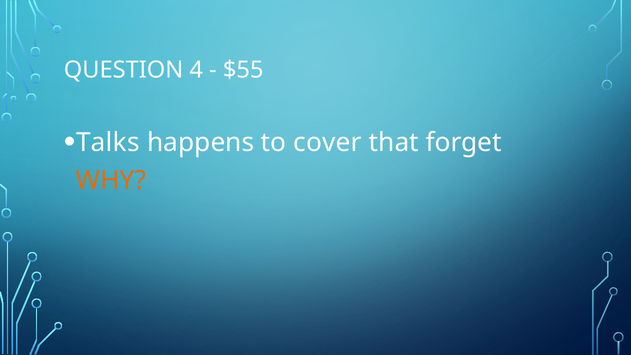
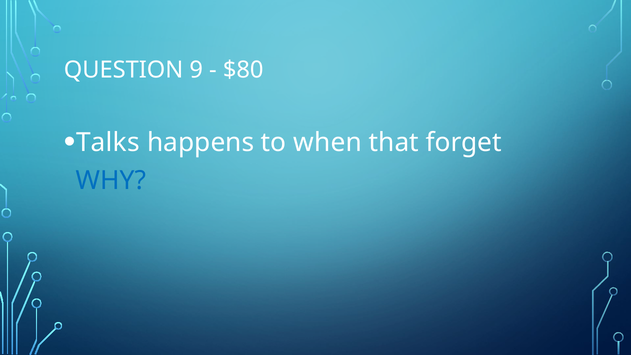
4: 4 -> 9 (196, 70)
$55: $55 -> $80 (243, 70)
cover: cover -> when (327, 143)
WHY colour: orange -> blue (111, 181)
